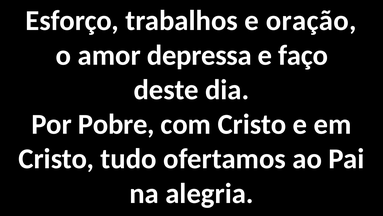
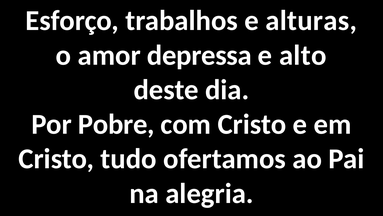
oração: oração -> alturas (311, 21)
faço: faço -> alto (303, 55)
